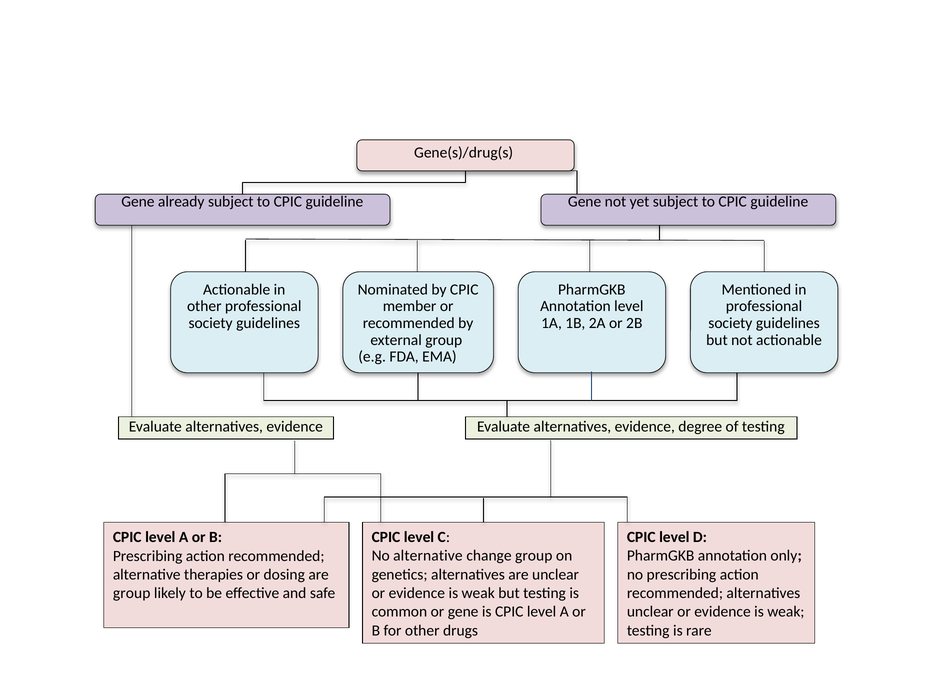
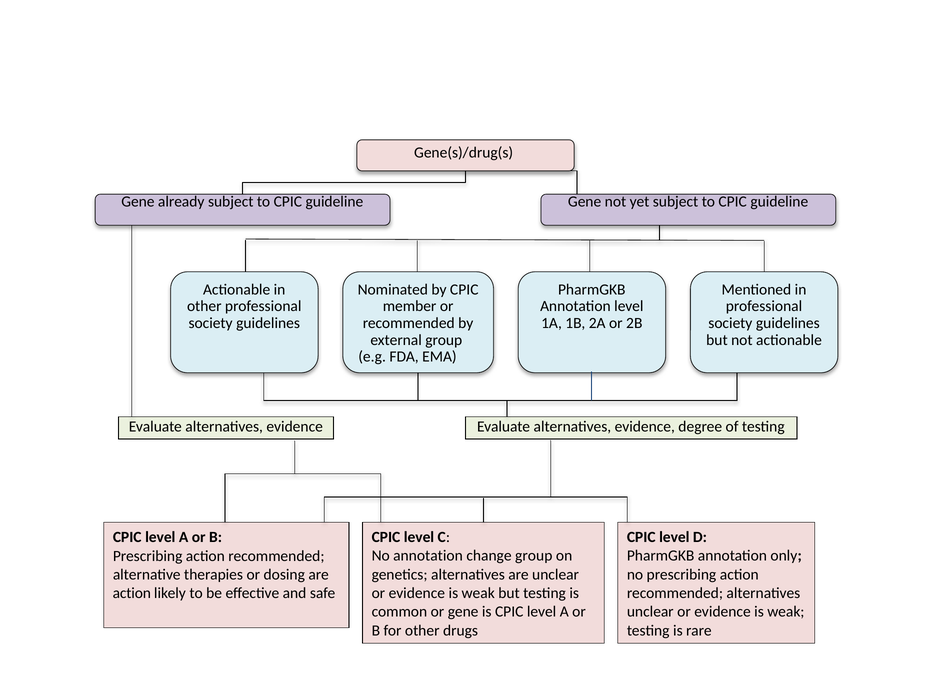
No alternative: alternative -> annotation (428, 555)
group: group -> action (132, 593)
